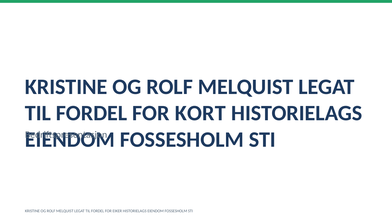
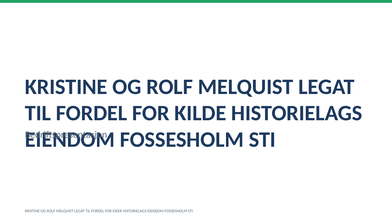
KORT: KORT -> KILDE (200, 113)
